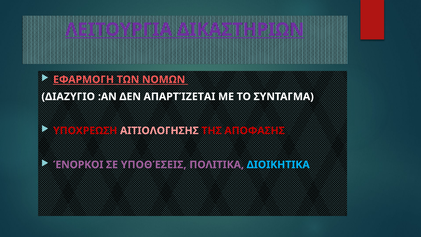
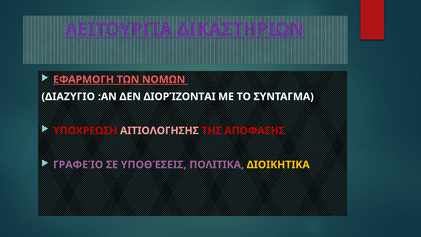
ΑΠΑΡΤΊΖΕΤΑΙ: ΑΠΑΡΤΊΖΕΤΑΙ -> ΔΙΟΡΊΖΟΝΤΑΙ (180, 97)
ΈΝΟΡΚΟΙ: ΈΝΟΡΚΟΙ -> ΓΡΑΦΕΊΟ (78, 165)
ΔΙΟΙΚΗΤΙΚΑ colour: light blue -> yellow (278, 165)
